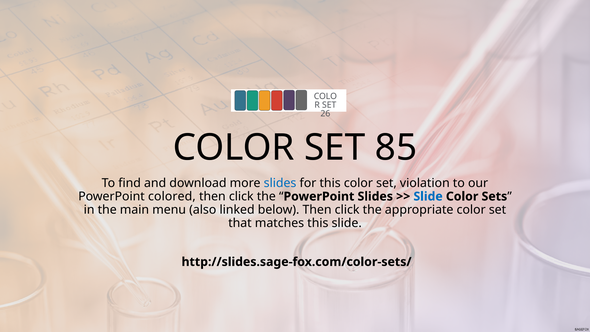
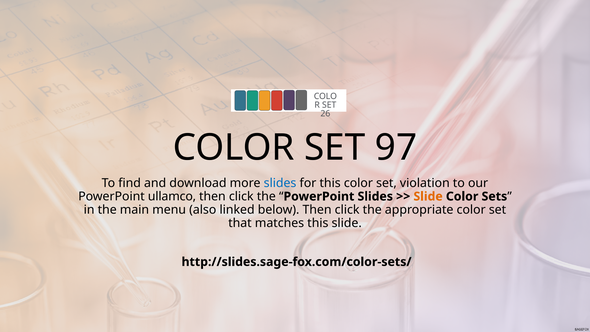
85: 85 -> 97 (396, 147)
colored: colored -> ullamco (172, 196)
Slide colour: blue -> orange (428, 196)
